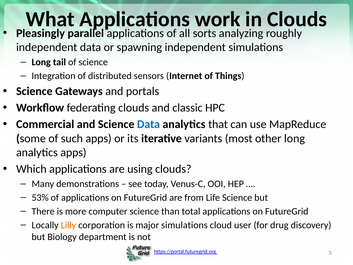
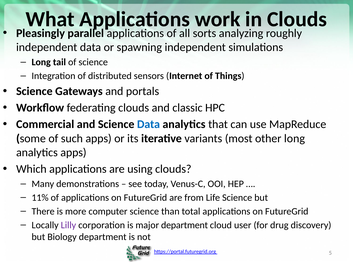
53%: 53% -> 11% (40, 197)
Lilly colour: orange -> purple (68, 225)
major simulations: simulations -> department (185, 225)
